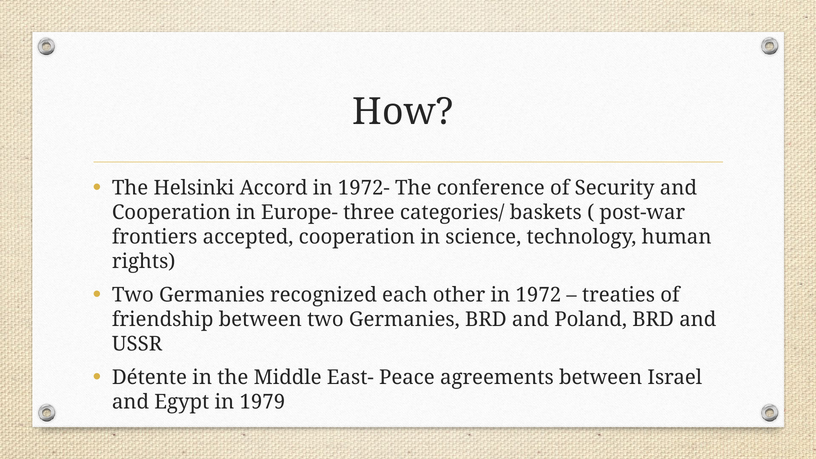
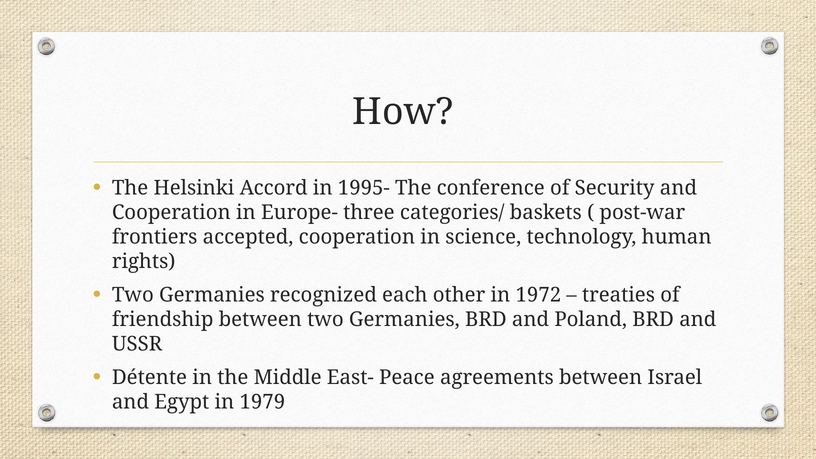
1972-: 1972- -> 1995- (364, 188)
